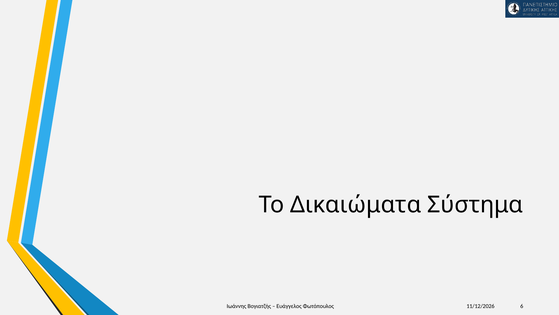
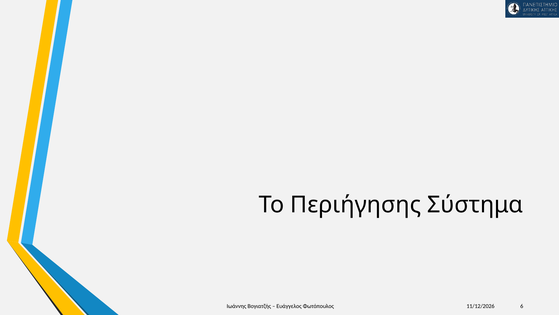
Δικαιώματα: Δικαιώματα -> Περιήγησης (356, 205)
